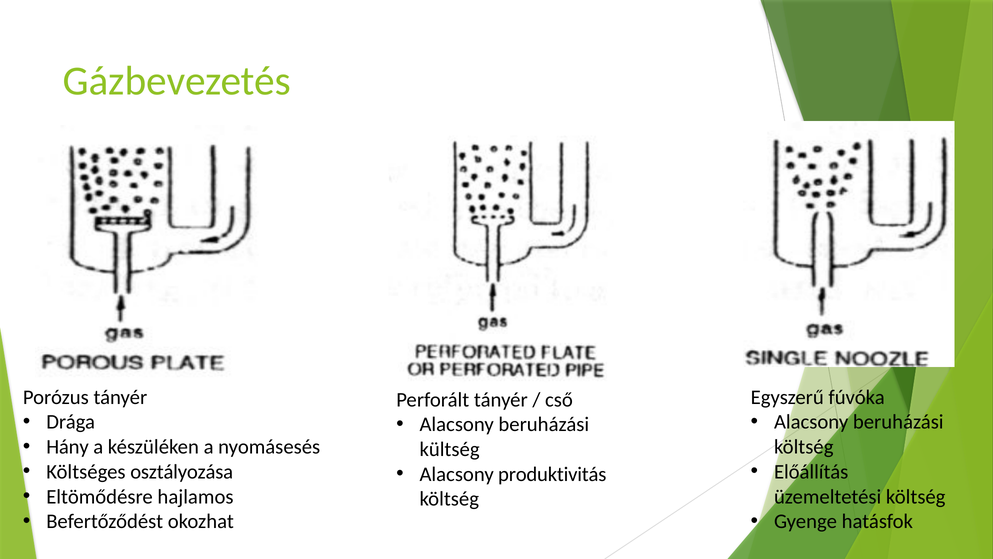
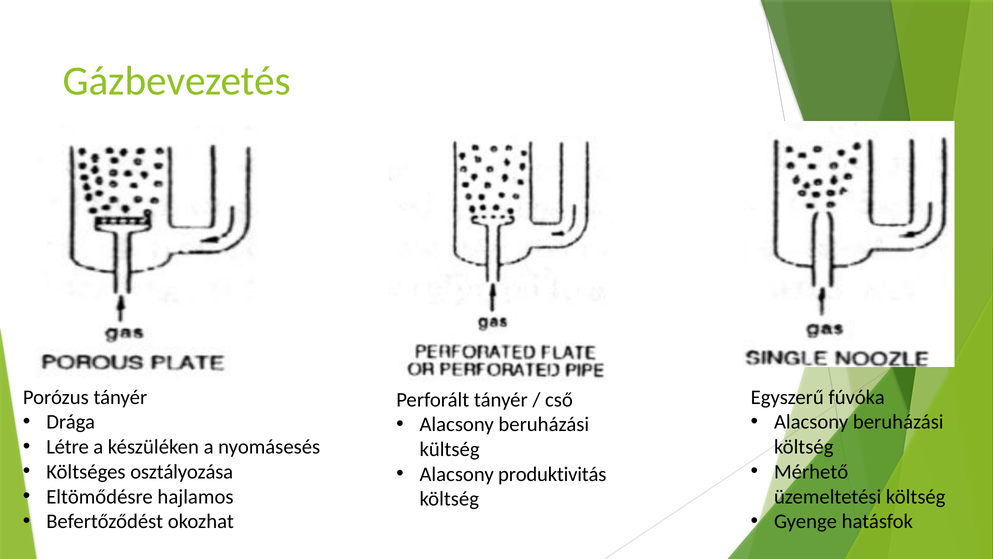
Hány: Hány -> Létre (68, 447)
Előállítás: Előállítás -> Mérhető (811, 471)
